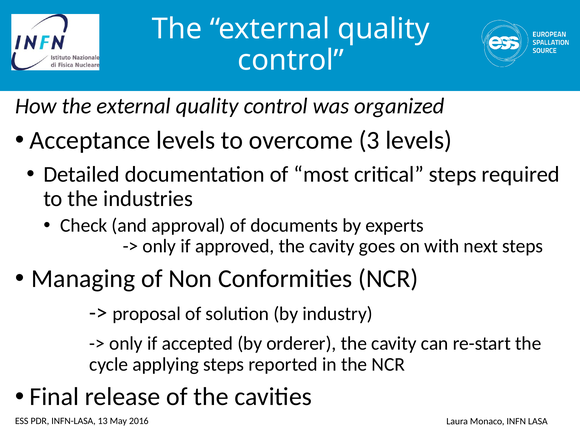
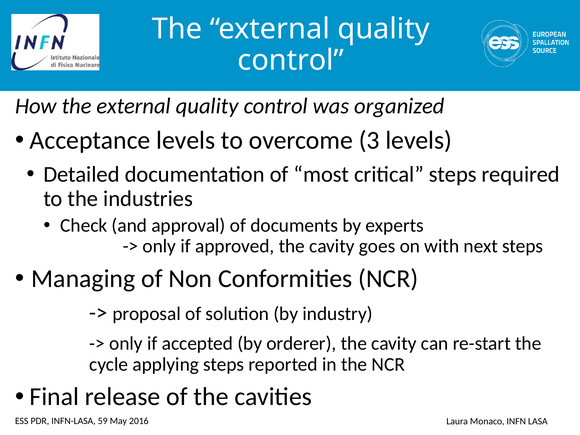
13: 13 -> 59 (103, 421)
